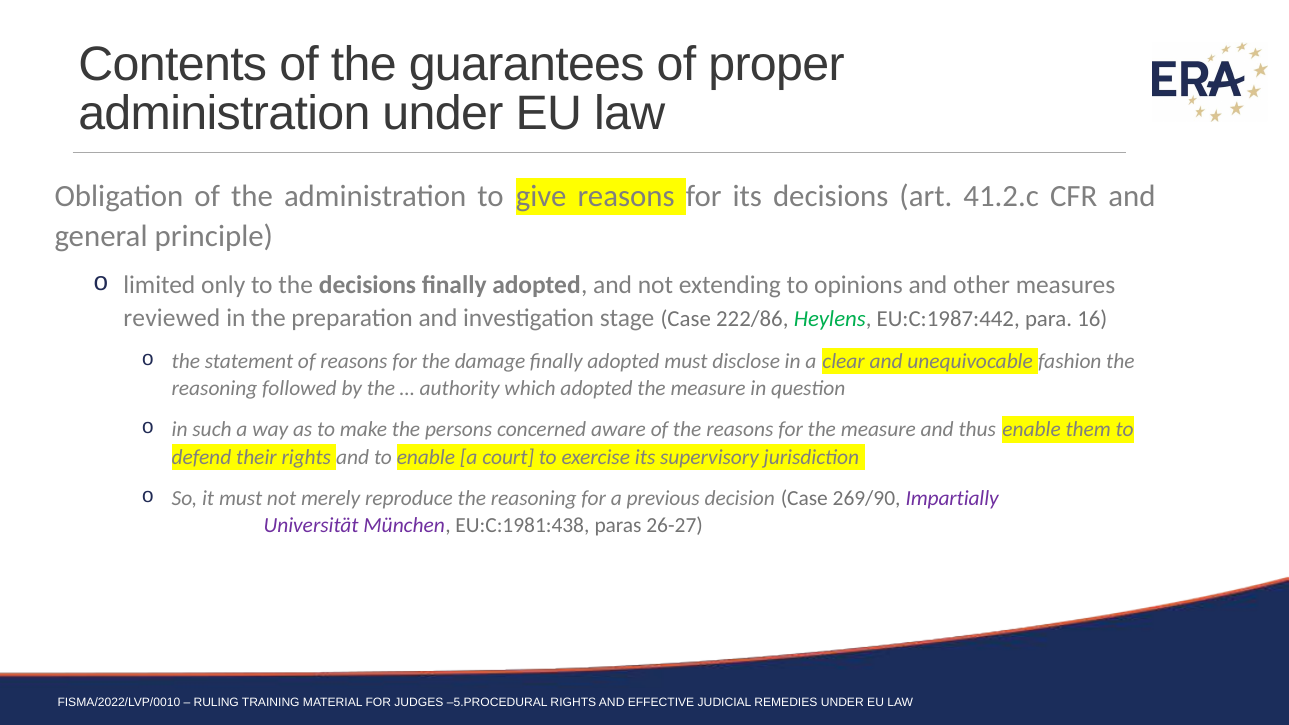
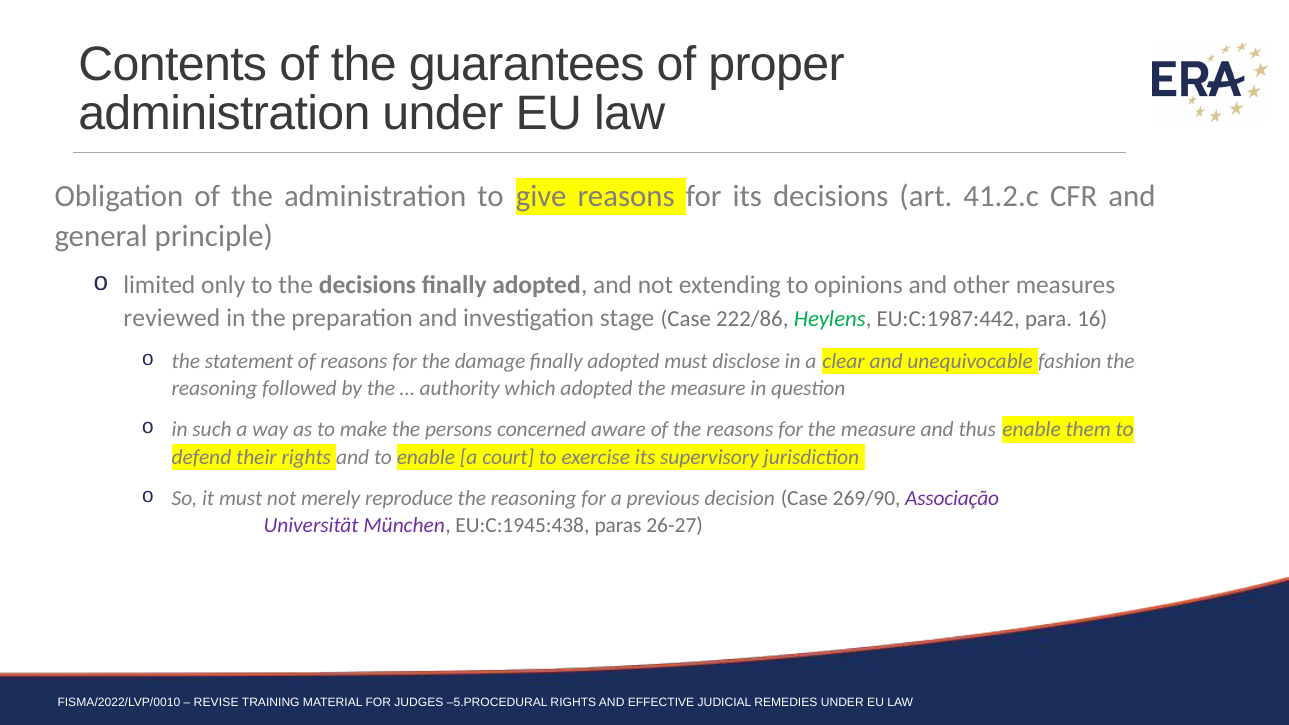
Impartially: Impartially -> Associação (952, 498)
EU:C:1981:438: EU:C:1981:438 -> EU:C:1945:438 (522, 526)
RULING: RULING -> REVISE (216, 702)
